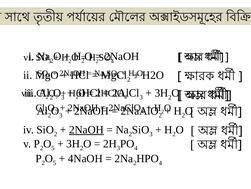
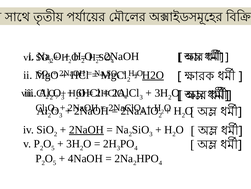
H2O underline: none -> present (153, 75)
